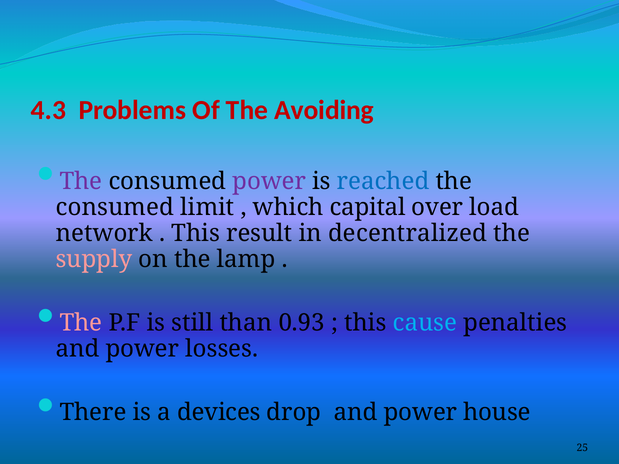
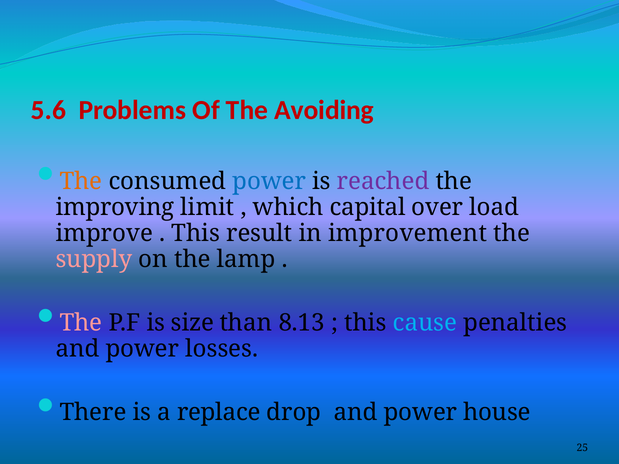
4.3: 4.3 -> 5.6 (49, 110)
The colour: purple -> orange (81, 181)
power colour: purple -> blue (269, 181)
reached colour: blue -> purple (383, 181)
consumed: consumed -> improving (115, 207)
network: network -> improve (104, 233)
decentralized: decentralized -> improvement (408, 233)
still: still -> size (192, 323)
0.93: 0.93 -> 8.13 (302, 323)
devices: devices -> replace (219, 413)
